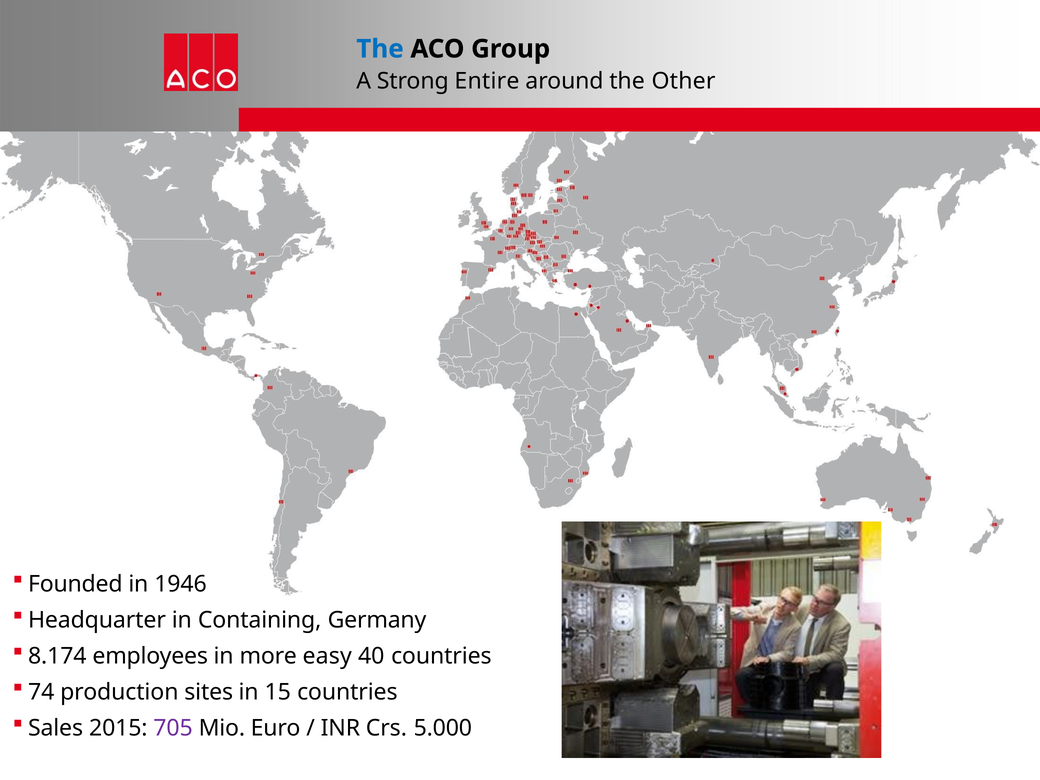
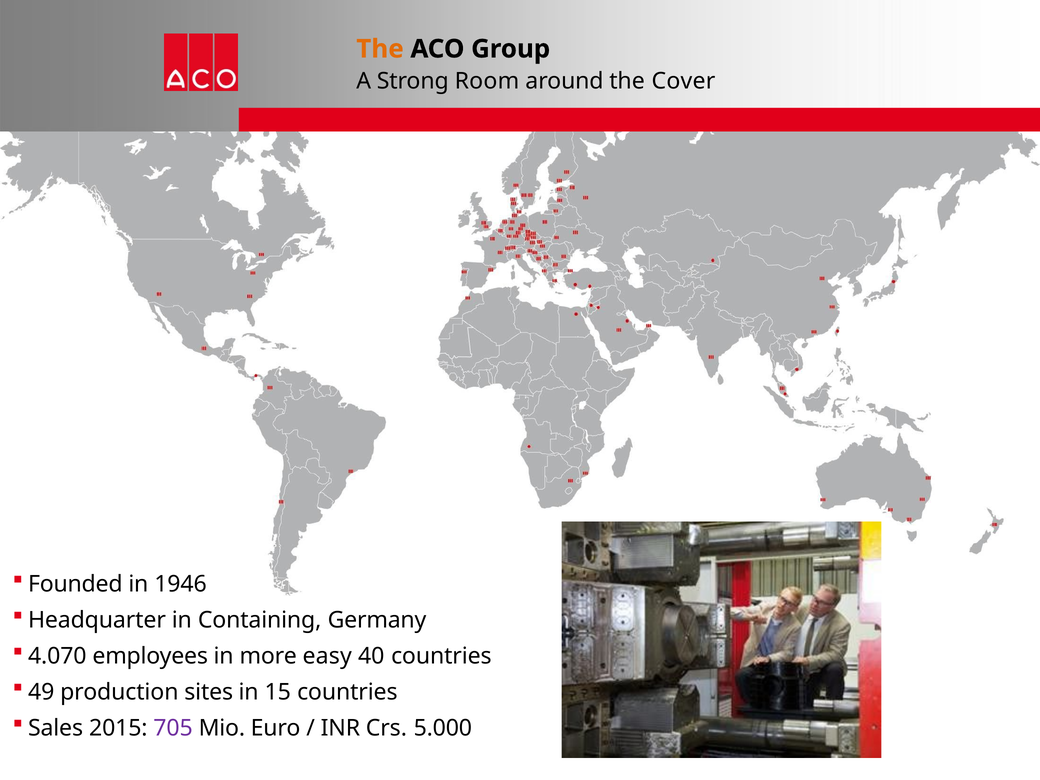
The colour: blue -> orange (380, 49)
Entire: Entire -> Room (487, 81)
Other: Other -> Cover (683, 81)
8.174: 8.174 -> 4.070 (57, 656)
74: 74 -> 49 (41, 692)
